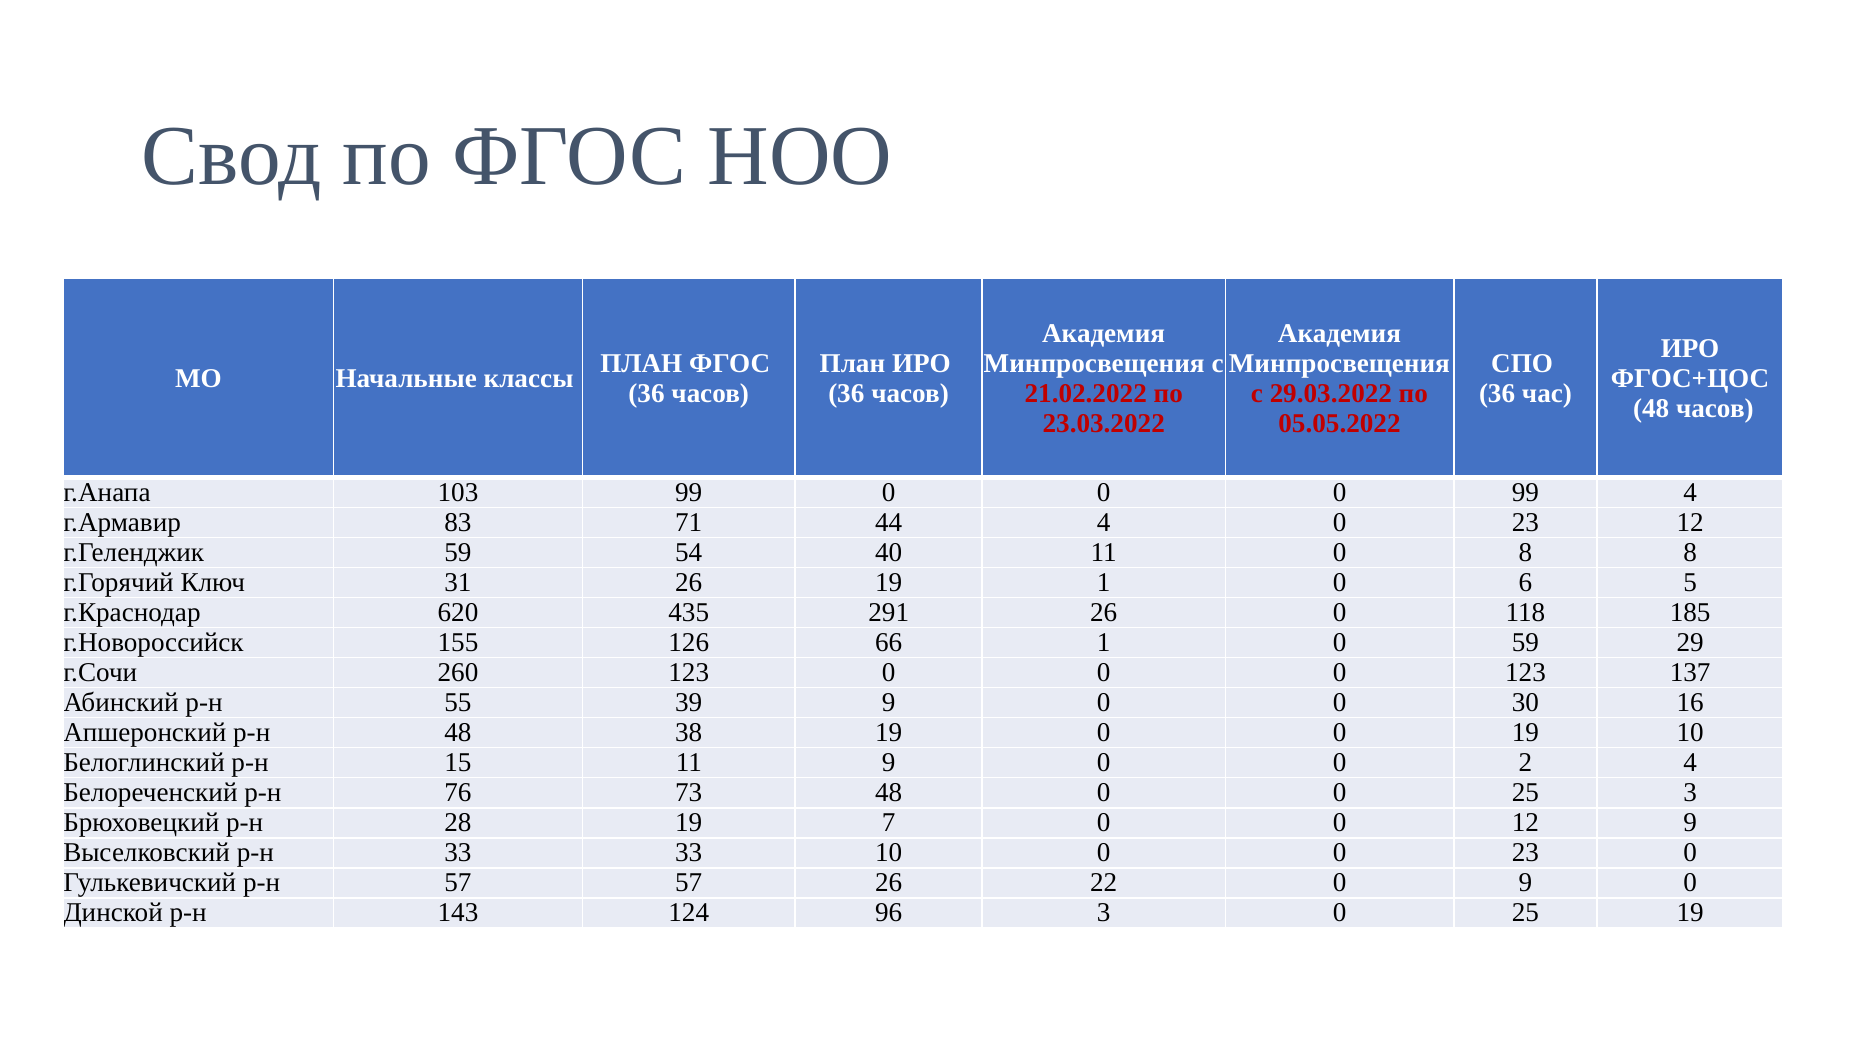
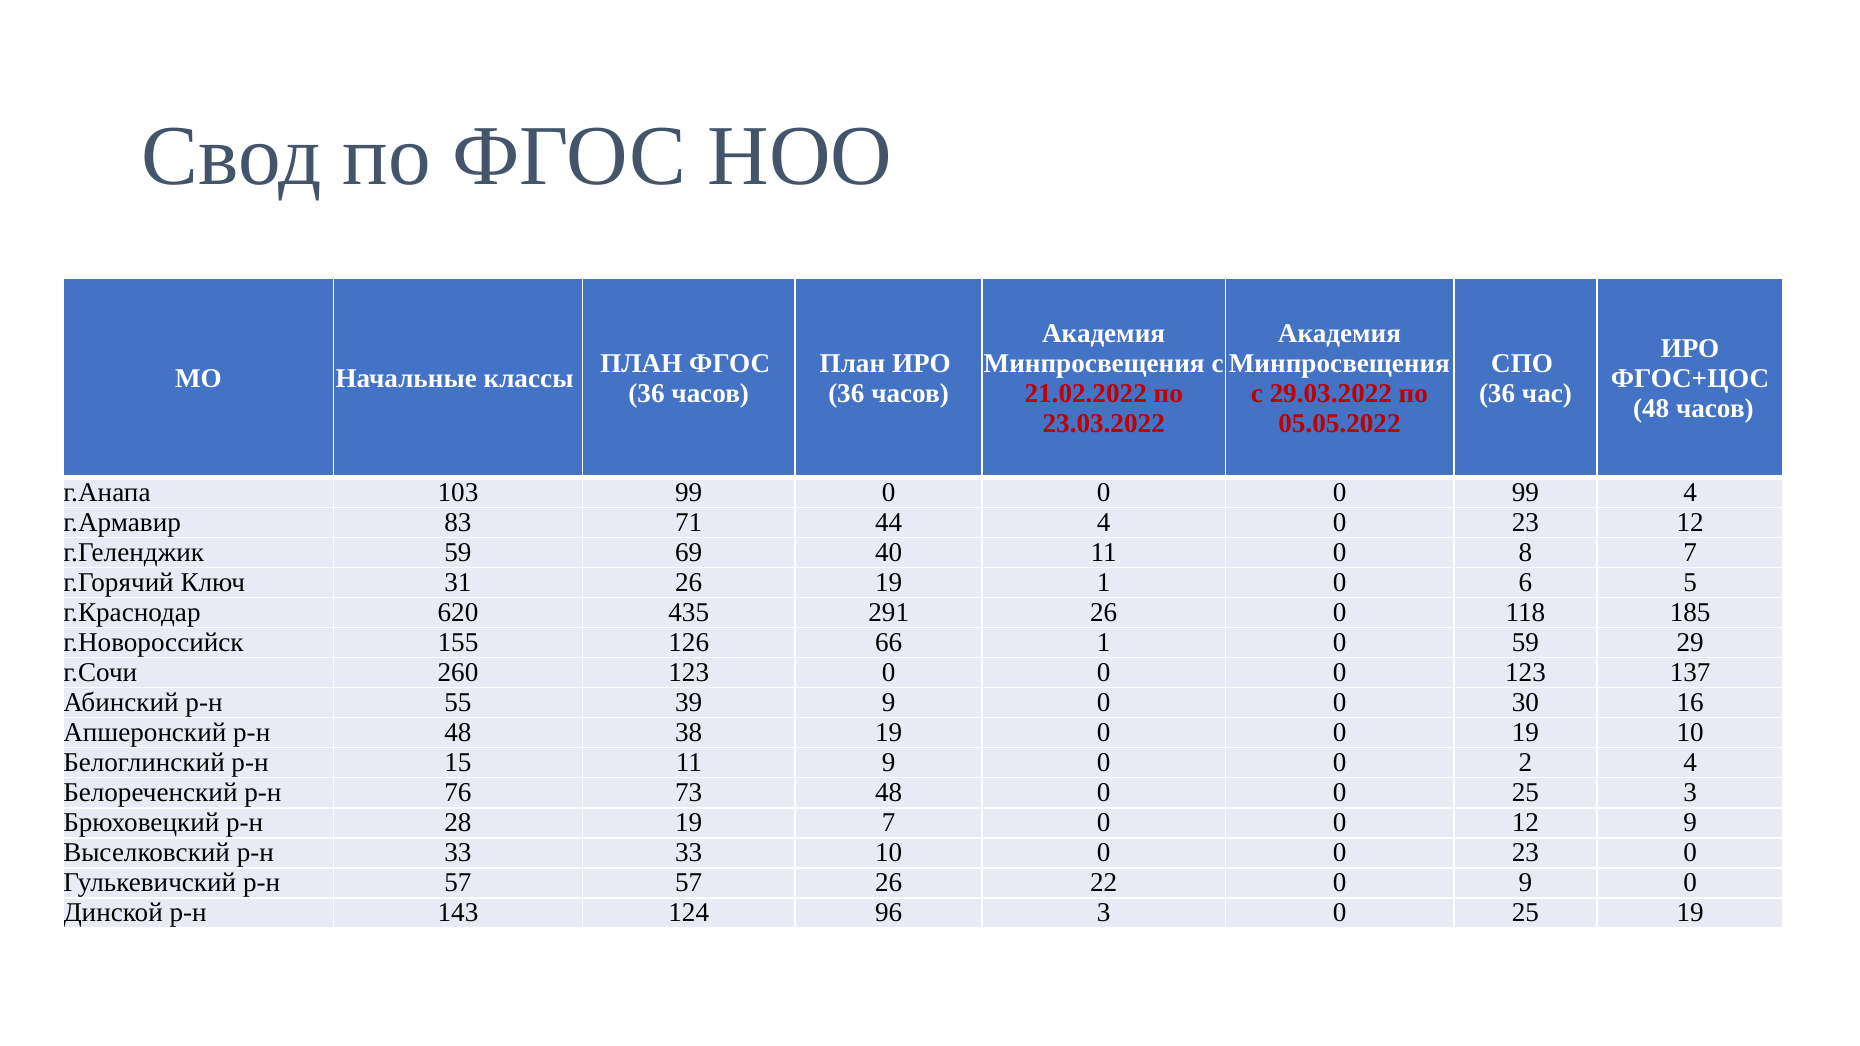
54: 54 -> 69 (689, 553)
8 8: 8 -> 7 (1690, 553)
